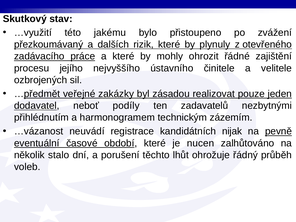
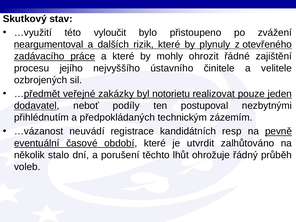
jakému: jakému -> vyloučit (110, 33)
přezkoumávaný: přezkoumávaný -> neargumentoval (49, 44)
zásadou: zásadou -> notorietu (171, 94)
zadavatelů: zadavatelů -> postupoval (205, 106)
harmonogramem: harmonogramem -> předpokládaných (117, 117)
nijak: nijak -> resp (232, 131)
nucen: nucen -> utvrdit (201, 143)
